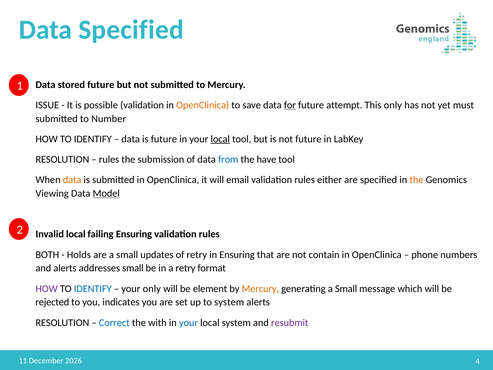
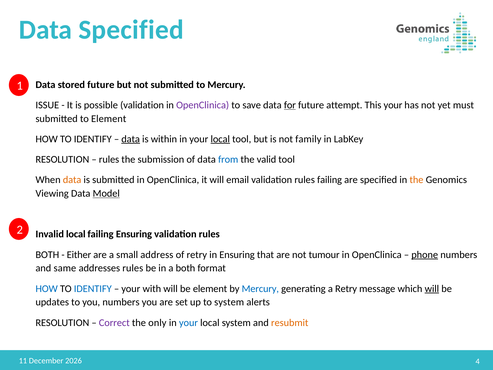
OpenClinica colour: orange -> purple (203, 105)
This only: only -> your (393, 105)
to Number: Number -> Element (109, 119)
data underline: none -> present (131, 139)
is future: future -> within (164, 139)
not future: future -> family (308, 139)
have: have -> valid (266, 159)
rules either: either -> failing (330, 180)
Holds: Holds -> Either (79, 255)
updates: updates -> address (157, 255)
contain: contain -> tumour (324, 255)
phone underline: none -> present (425, 255)
and alerts: alerts -> same (65, 268)
addresses small: small -> rules (133, 268)
a retry: retry -> both (185, 268)
HOW colour: purple -> blue (47, 288)
your only: only -> with (152, 288)
Mercury colour: orange -> blue (260, 288)
generating a Small: Small -> Retry (346, 288)
will underline: none -> present (432, 288)
rejected: rejected -> updates (52, 302)
you indicates: indicates -> numbers (121, 302)
Correct colour: blue -> purple (114, 322)
with: with -> only (157, 322)
resubmit colour: purple -> orange (290, 322)
